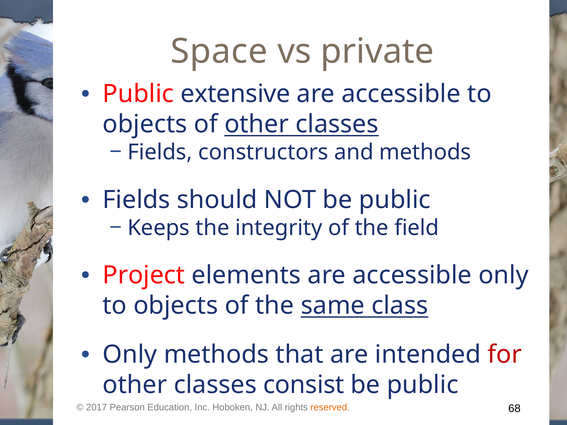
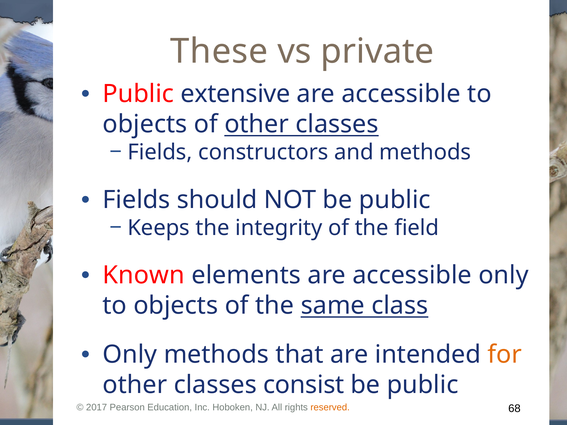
Space: Space -> These (219, 51)
Project: Project -> Known (144, 275)
for colour: red -> orange (505, 355)
